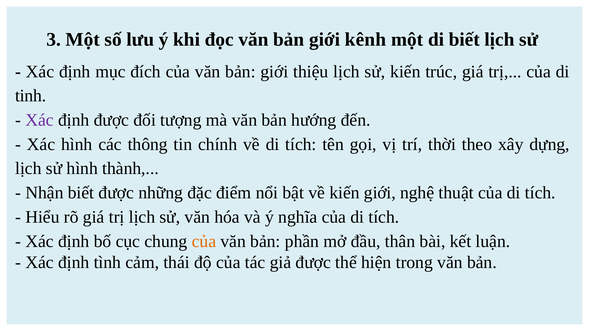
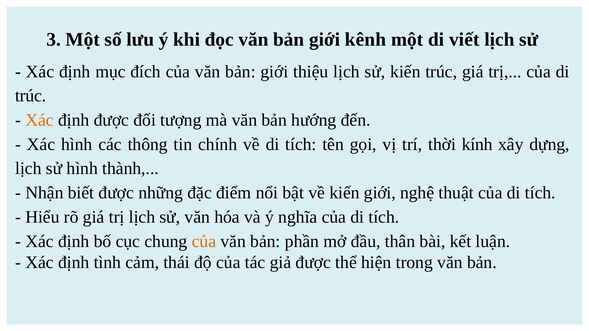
di biết: biết -> viết (464, 39)
tinh: tinh -> trúc (31, 96)
Xác colour: purple -> orange (40, 120)
theo: theo -> kính (477, 144)
